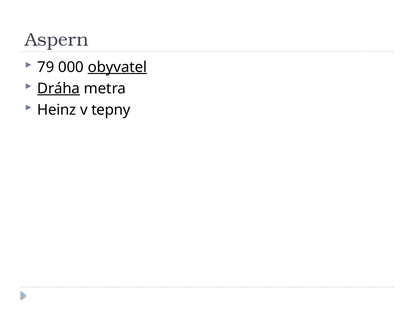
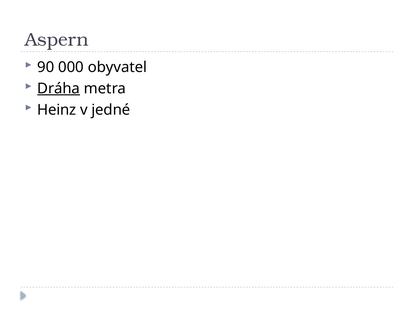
79: 79 -> 90 (46, 67)
obyvatel underline: present -> none (117, 67)
tepny: tepny -> jedné (111, 110)
